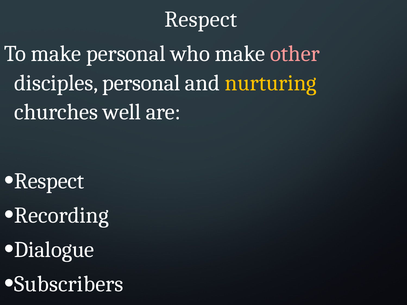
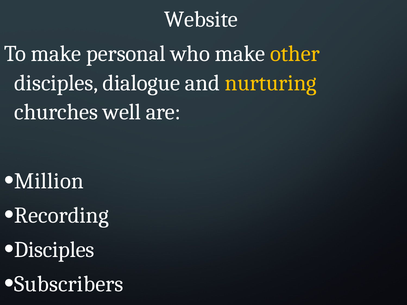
Respect: Respect -> Website (201, 19)
other colour: pink -> yellow (295, 54)
disciples personal: personal -> dialogue (141, 83)
Respect: Respect -> Million (49, 181)
Dialogue: Dialogue -> Disciples (54, 250)
